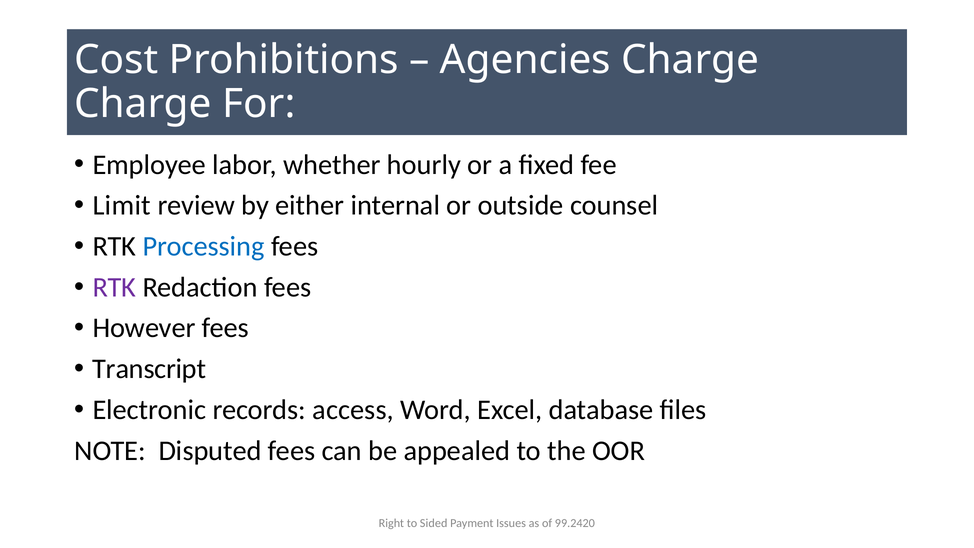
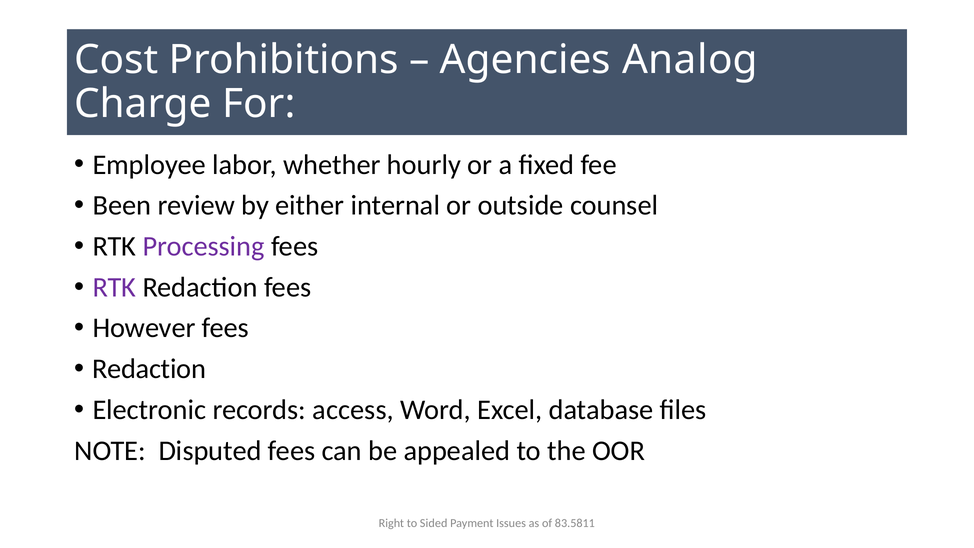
Agencies Charge: Charge -> Analog (690, 60)
Limit: Limit -> Been (122, 206)
Processing colour: blue -> purple (204, 246)
Transcript: Transcript -> Redaction (149, 369)
99.2420: 99.2420 -> 83.5811 (575, 523)
